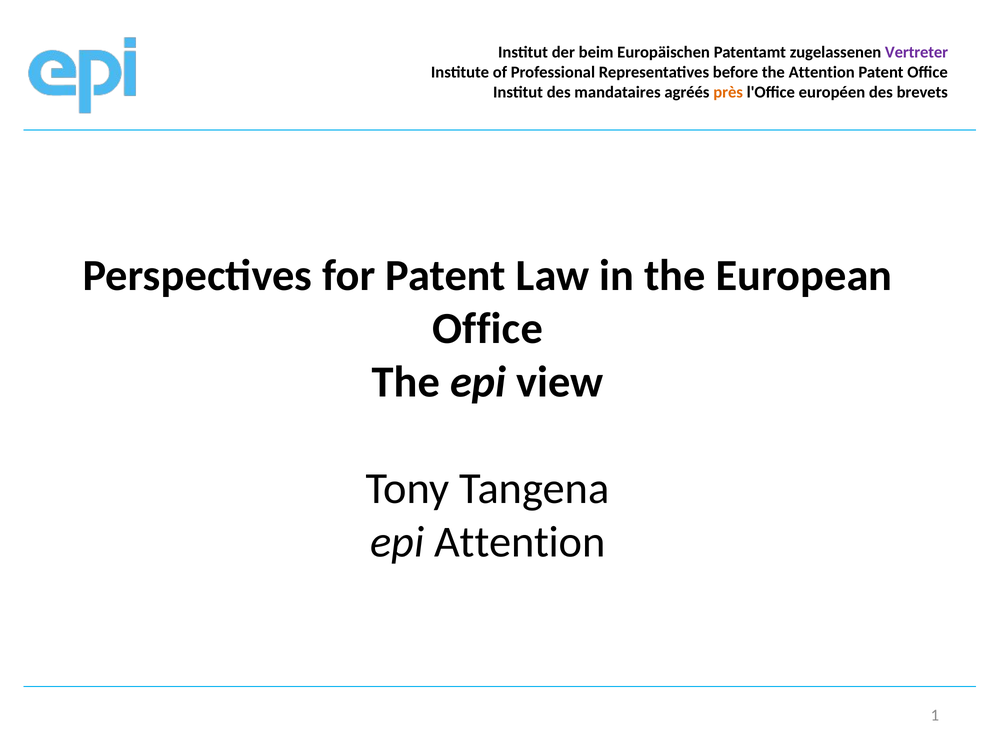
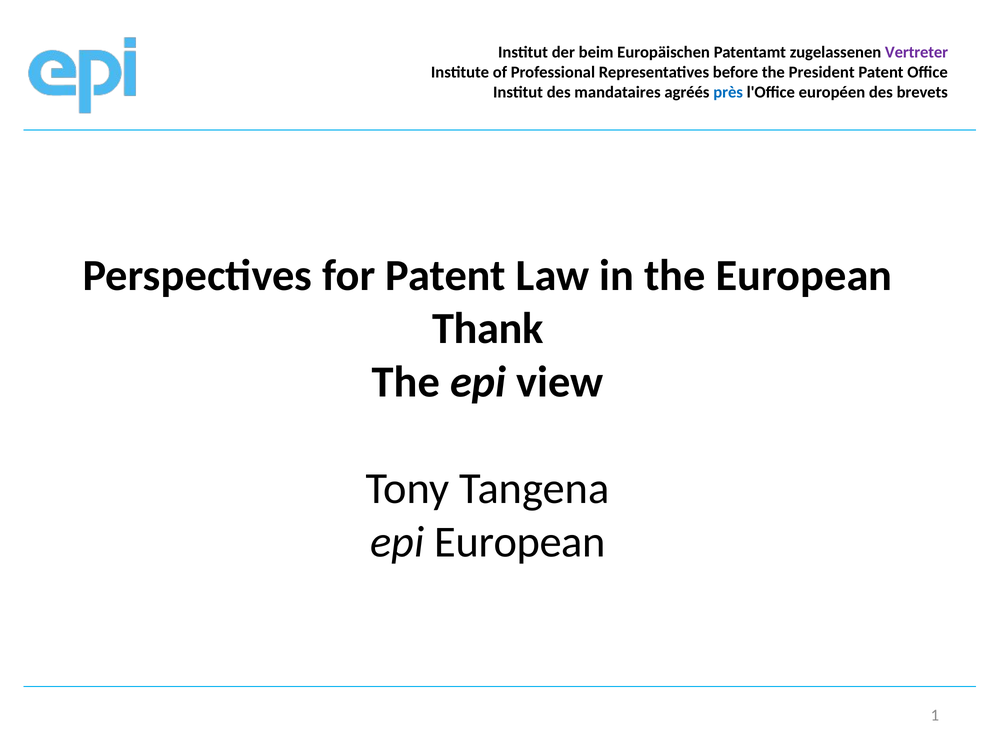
the Attention: Attention -> President (822, 72)
près colour: orange -> blue (728, 92)
Office: Office -> Thank (488, 329)
epi Attention: Attention -> European (520, 542)
